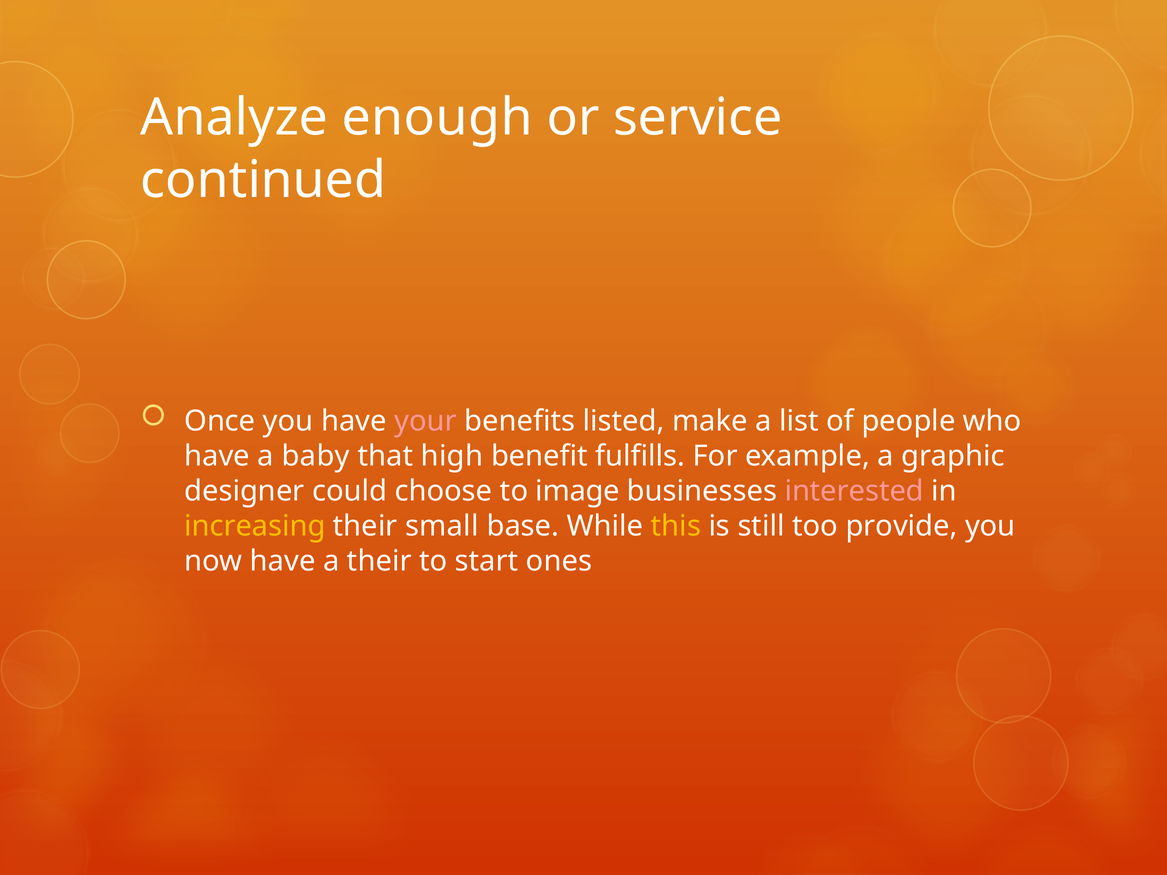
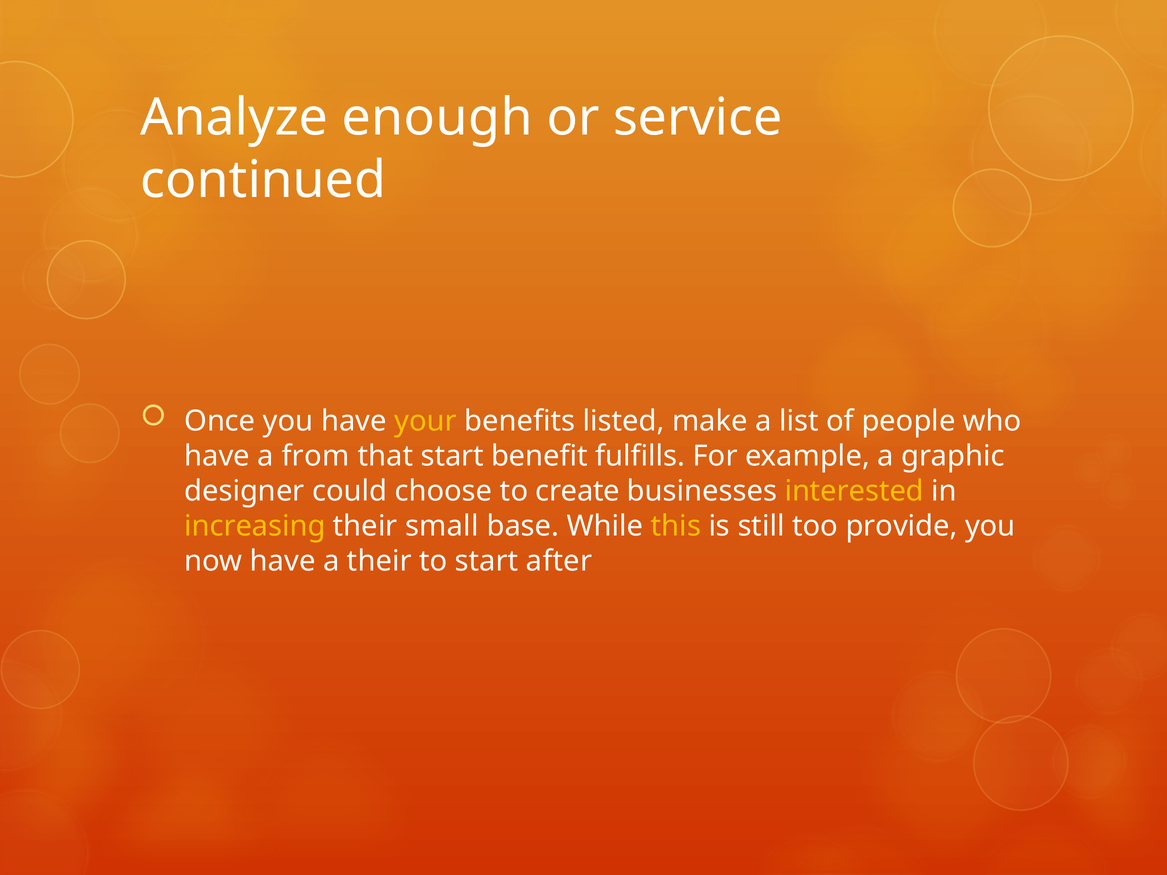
your colour: pink -> yellow (426, 421)
baby: baby -> from (316, 456)
that high: high -> start (452, 456)
image: image -> create (578, 491)
interested colour: pink -> yellow (854, 491)
ones: ones -> after (559, 561)
